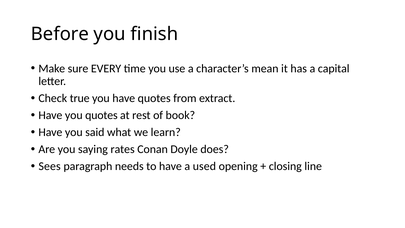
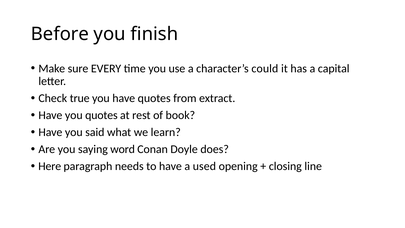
mean: mean -> could (265, 68)
rates: rates -> word (123, 149)
Sees: Sees -> Here (50, 166)
